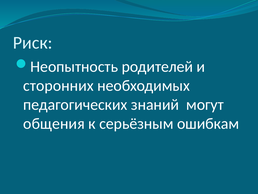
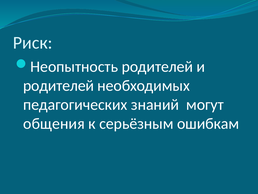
сторонних: сторонних -> родителей (59, 85)
